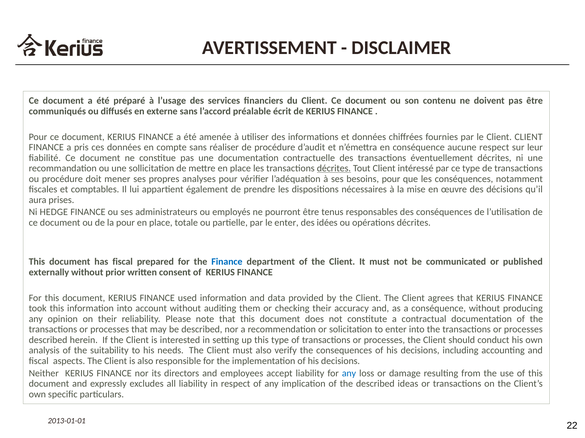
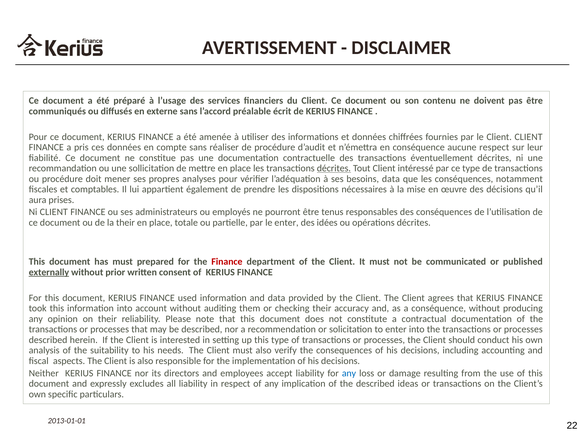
besoins pour: pour -> data (391, 179)
Ni HEDGE: HEDGE -> CLIENT (54, 212)
la pour: pour -> their (126, 223)
has fiscal: fiscal -> must (123, 262)
Finance colour: blue -> red (227, 262)
externally underline: none -> present (49, 273)
